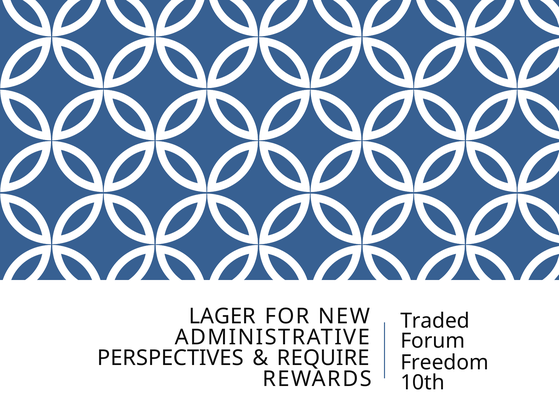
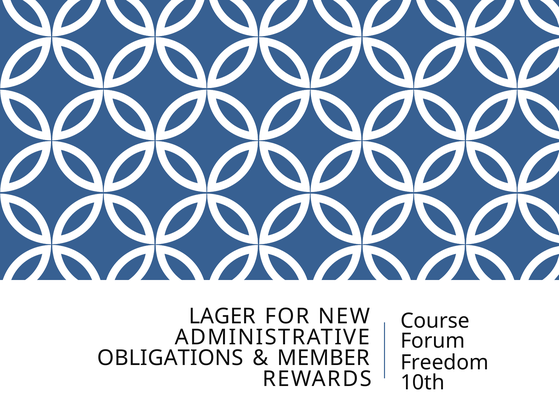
Traded: Traded -> Course (435, 320)
PERSPECTIVES: PERSPECTIVES -> OBLIGATIONS (170, 357)
REQUIRE: REQUIRE -> MEMBER (323, 357)
